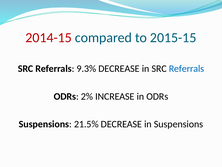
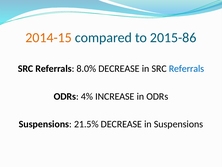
2014-15 colour: red -> orange (49, 37)
2015-15: 2015-15 -> 2015-86 (173, 37)
9.3%: 9.3% -> 8.0% (86, 69)
2%: 2% -> 4% (87, 96)
